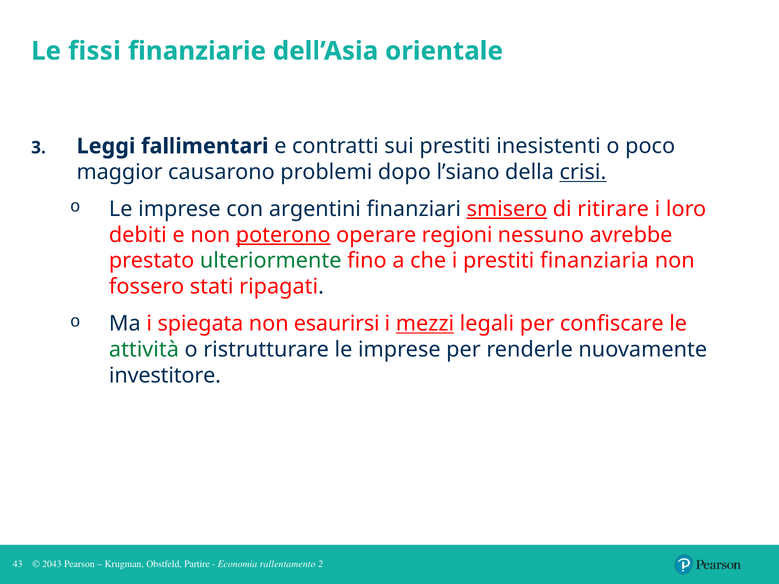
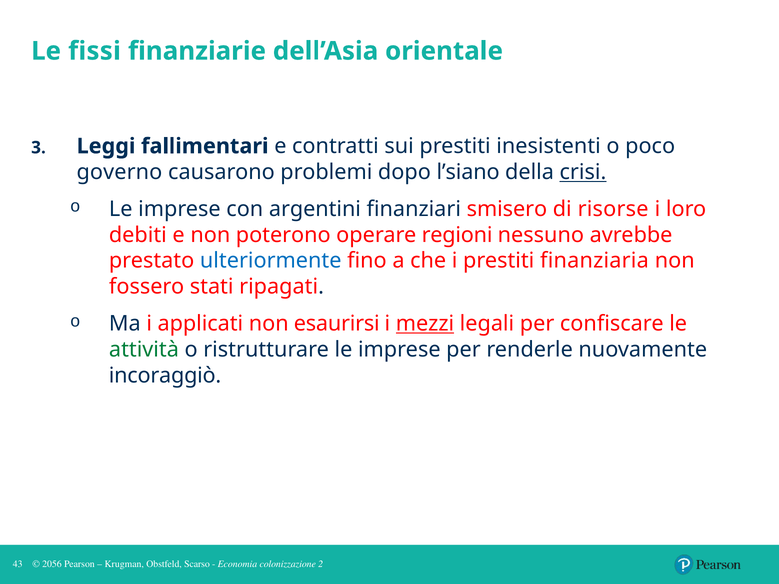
maggior: maggior -> governo (119, 172)
smisero underline: present -> none (507, 209)
ritirare: ritirare -> risorse (613, 209)
poterono underline: present -> none (283, 235)
ulteriormente colour: green -> blue (271, 261)
spiegata: spiegata -> applicati (200, 324)
investitore: investitore -> incoraggiò (165, 376)
2043: 2043 -> 2056 (52, 564)
Partire: Partire -> Scarso (197, 564)
rallentamento: rallentamento -> colonizzazione (288, 564)
